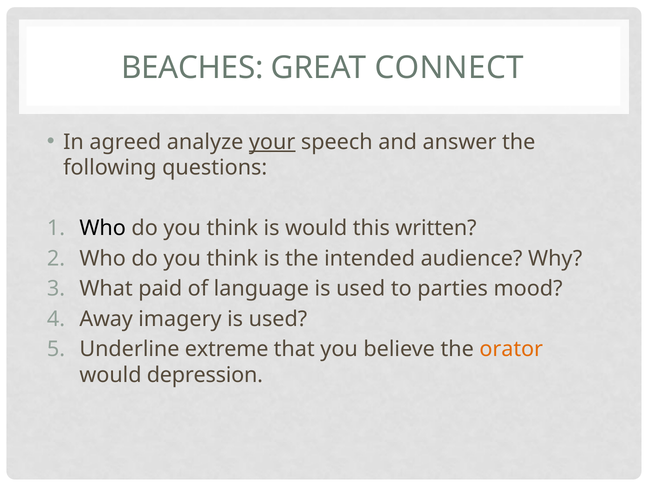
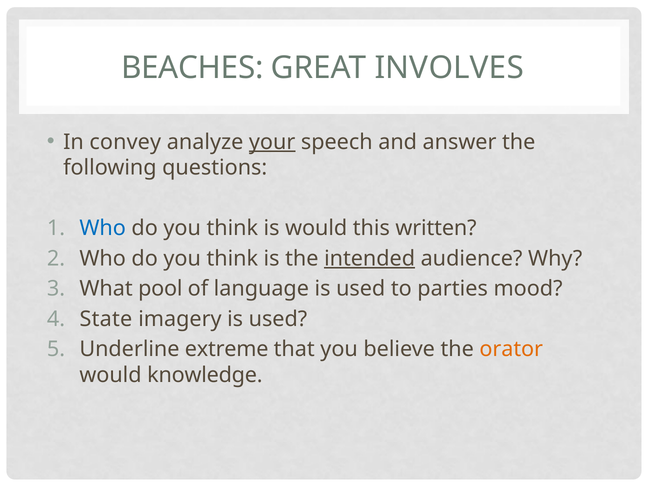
CONNECT: CONNECT -> INVOLVES (449, 68)
agreed: agreed -> convey (125, 142)
Who colour: black -> blue (103, 228)
intended underline: none -> present (370, 259)
paid: paid -> pool (160, 289)
Away: Away -> State (106, 319)
depression: depression -> knowledge (205, 375)
